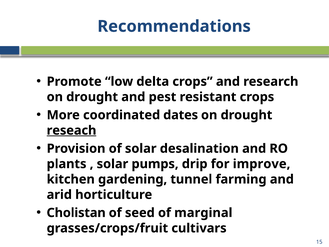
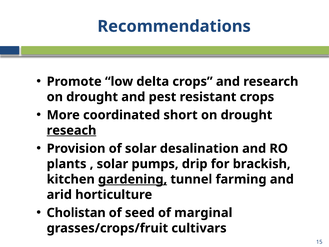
dates: dates -> short (181, 115)
improve: improve -> brackish (262, 164)
gardening underline: none -> present (133, 179)
